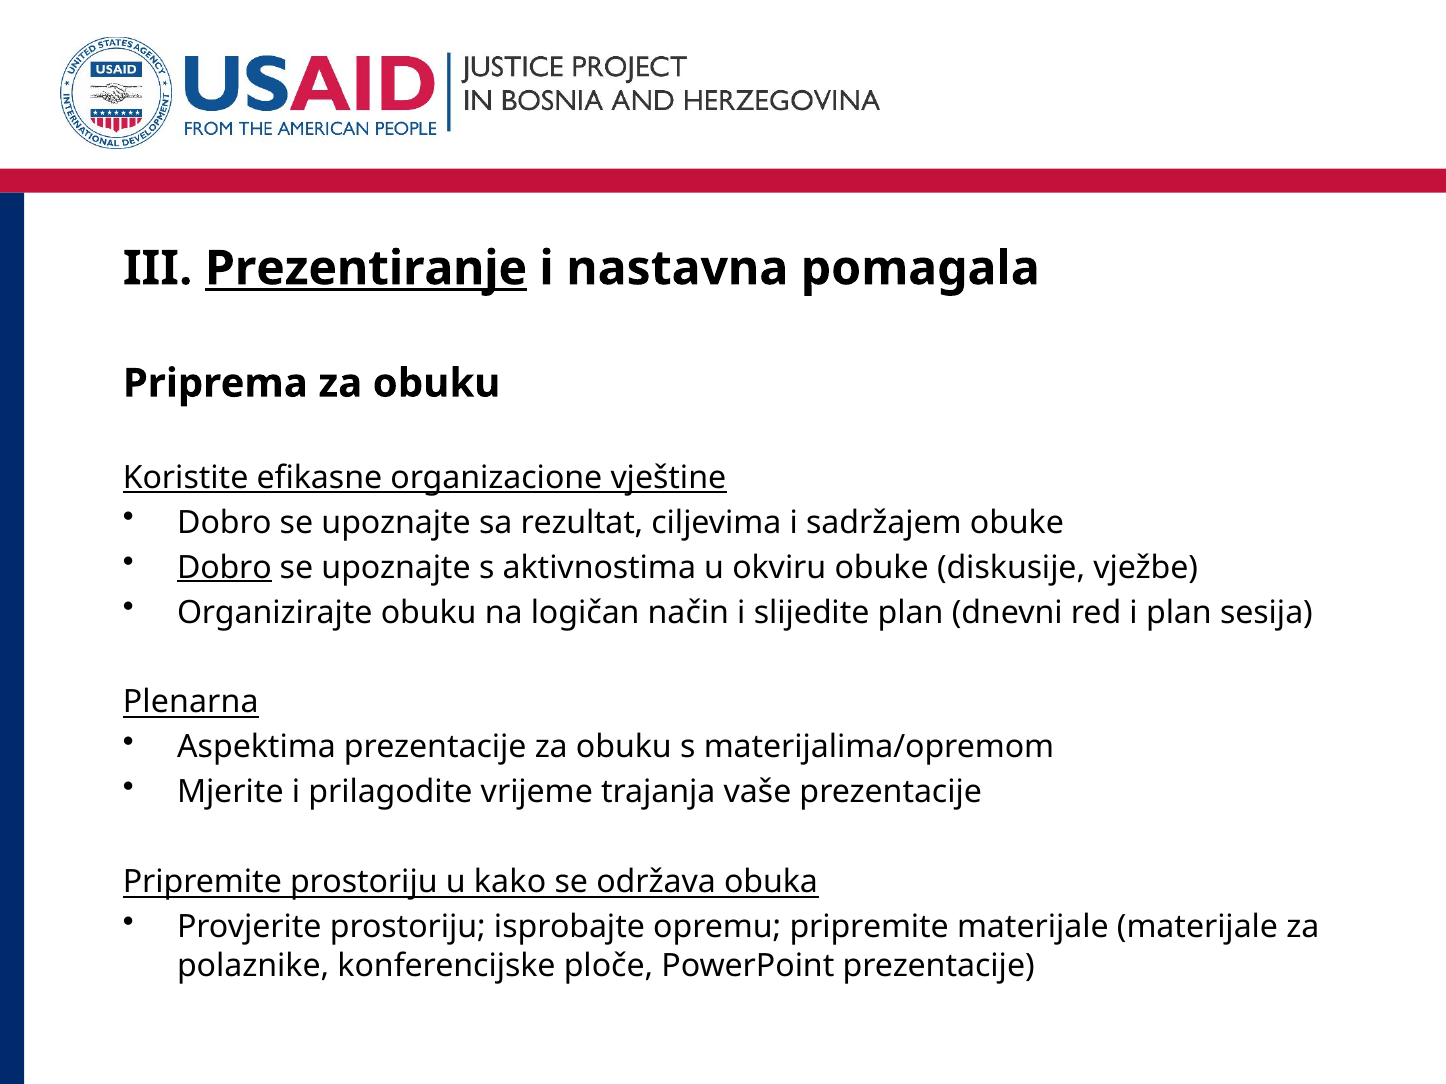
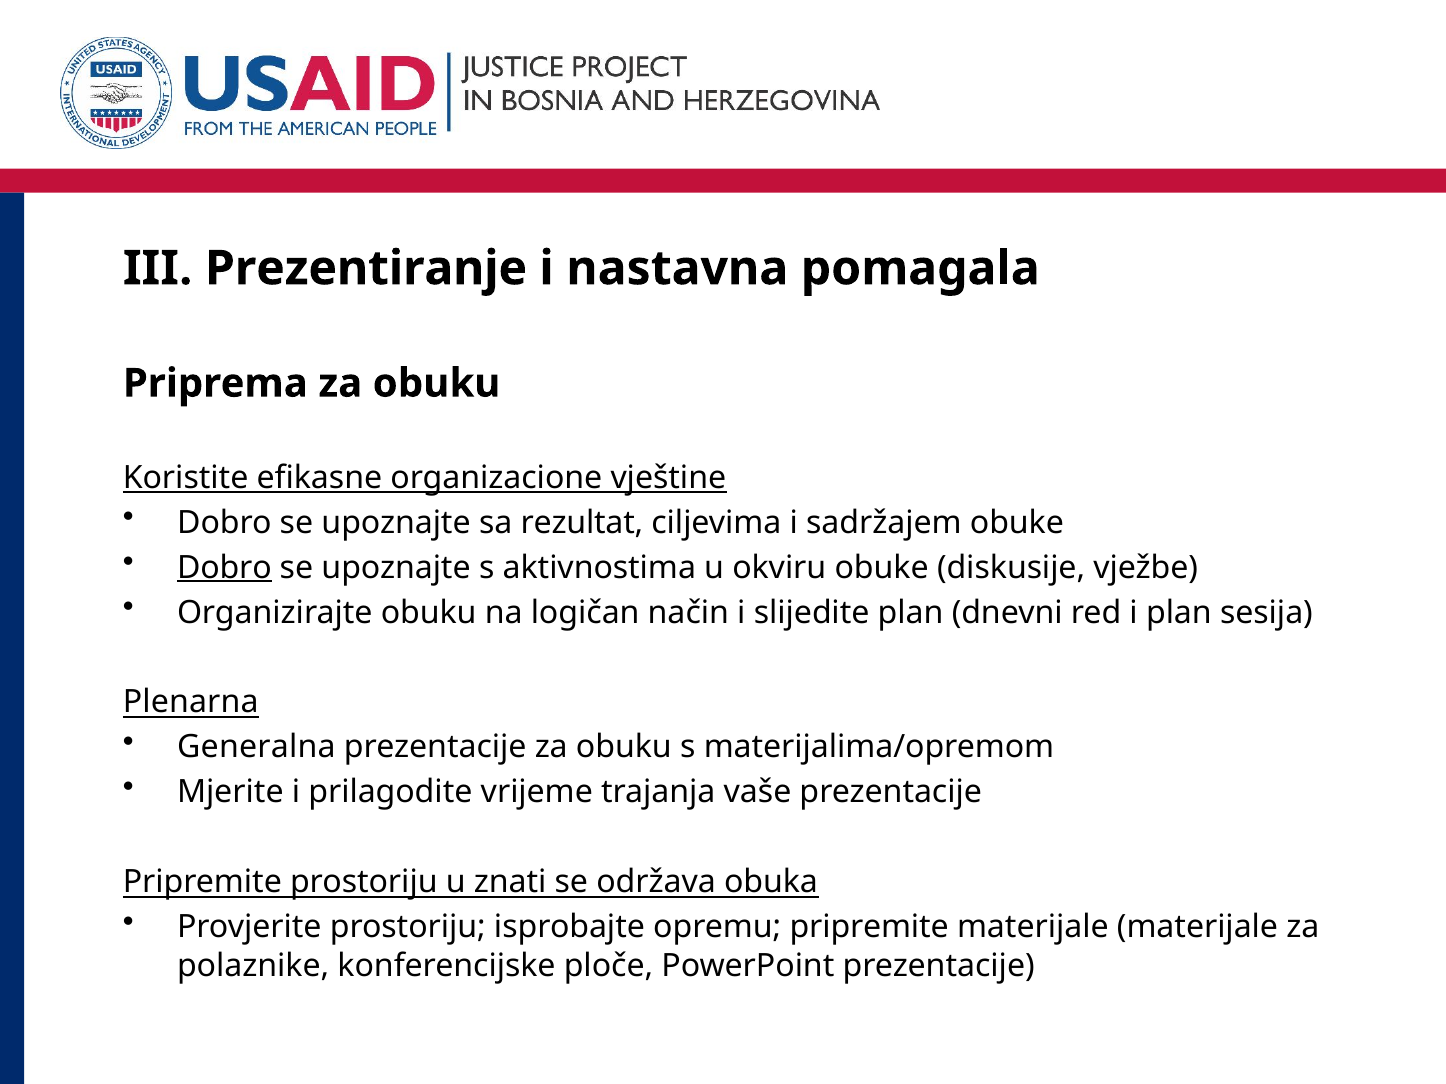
Prezentiranje underline: present -> none (366, 269)
Aspektima: Aspektima -> Generalna (256, 748)
kako: kako -> znati (510, 883)
